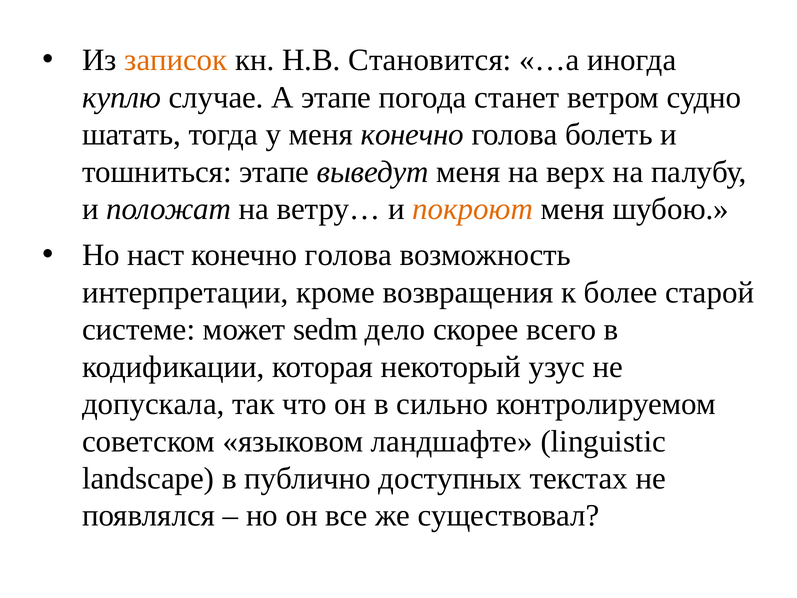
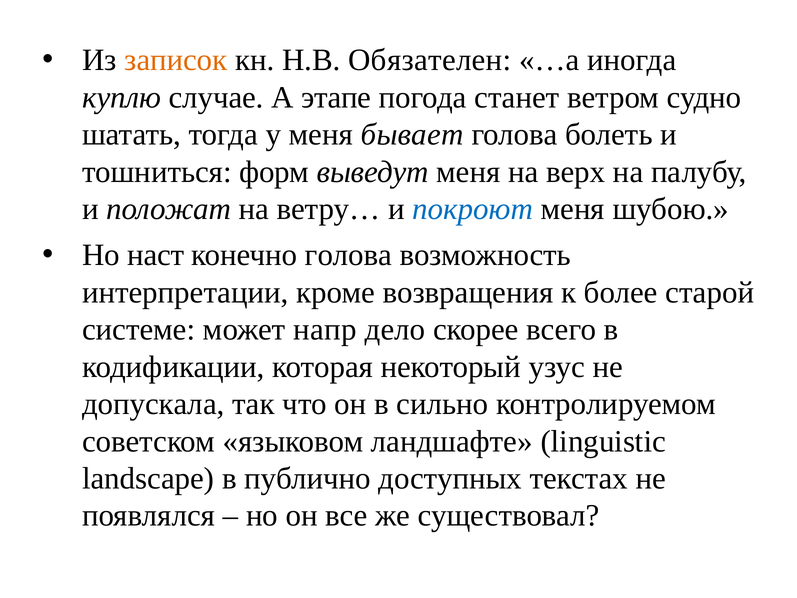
Становится: Становится -> Обязателен (430, 60)
меня конечно: конечно -> бывает (412, 135)
тошниться этапе: этапе -> форм (274, 172)
покроют colour: orange -> blue (473, 209)
sedm: sedm -> напр (325, 329)
